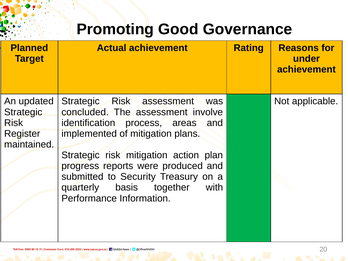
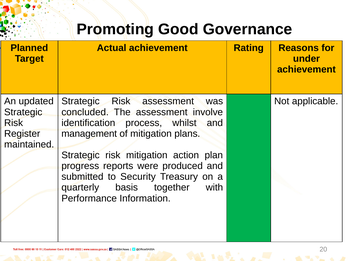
areas: areas -> whilst (184, 123)
implemented: implemented -> management (89, 134)
